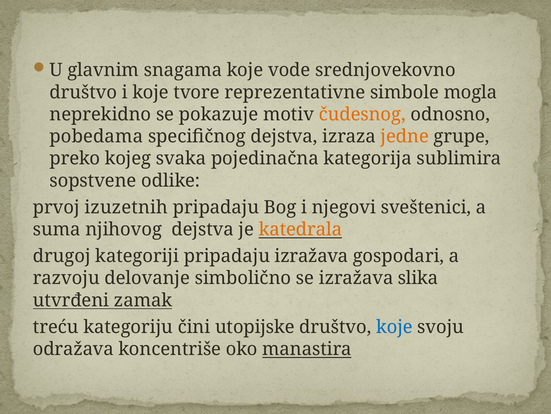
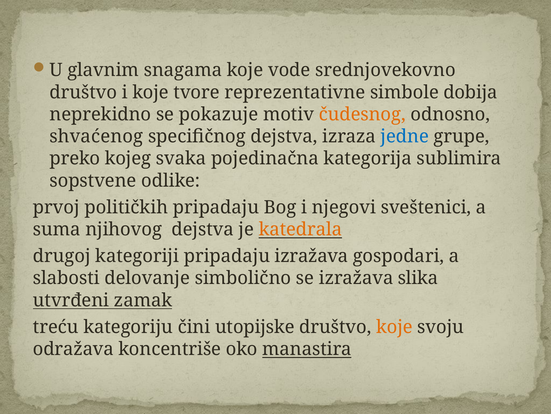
mogla: mogla -> dobija (470, 92)
pobedama: pobedama -> shvaćenog (96, 136)
jedne colour: orange -> blue (405, 136)
izuzetnih: izuzetnih -> političkih (126, 207)
razvoju: razvoju -> slabosti (66, 278)
koje colour: blue -> orange (394, 326)
